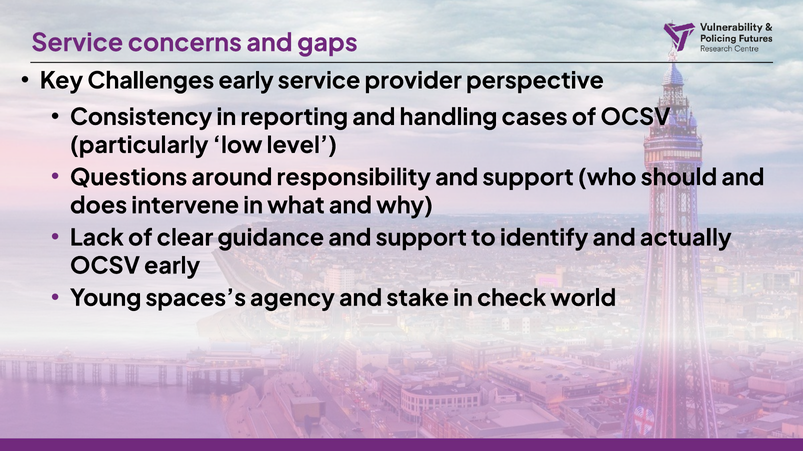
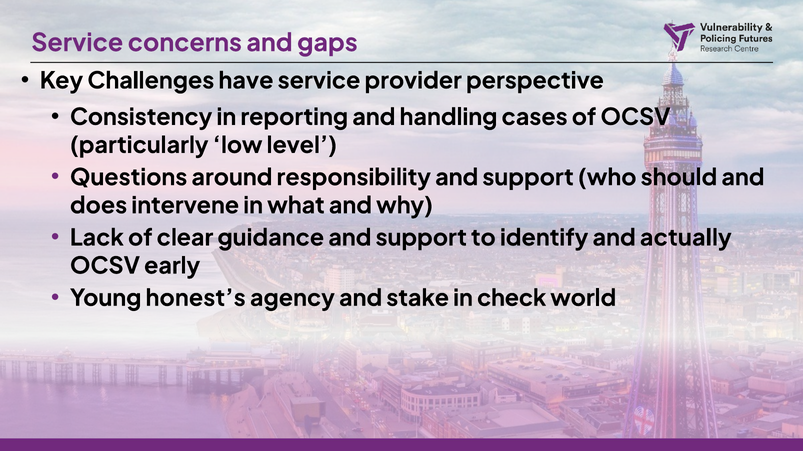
Challenges early: early -> have (246, 81)
spaces’s: spaces’s -> honest’s (196, 299)
